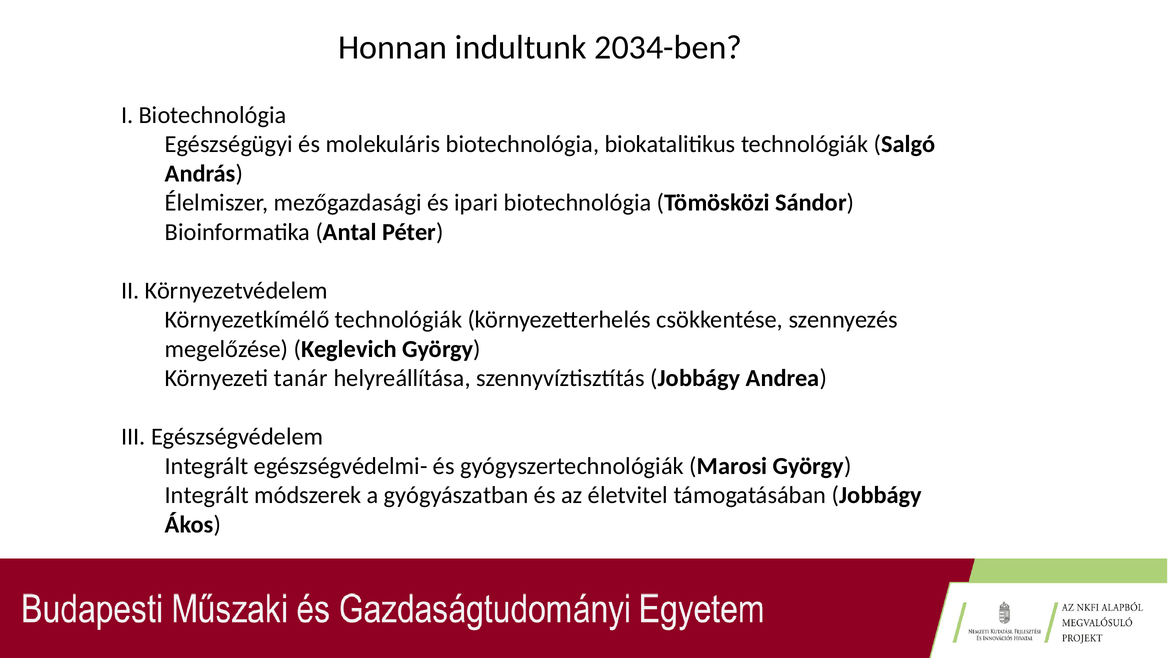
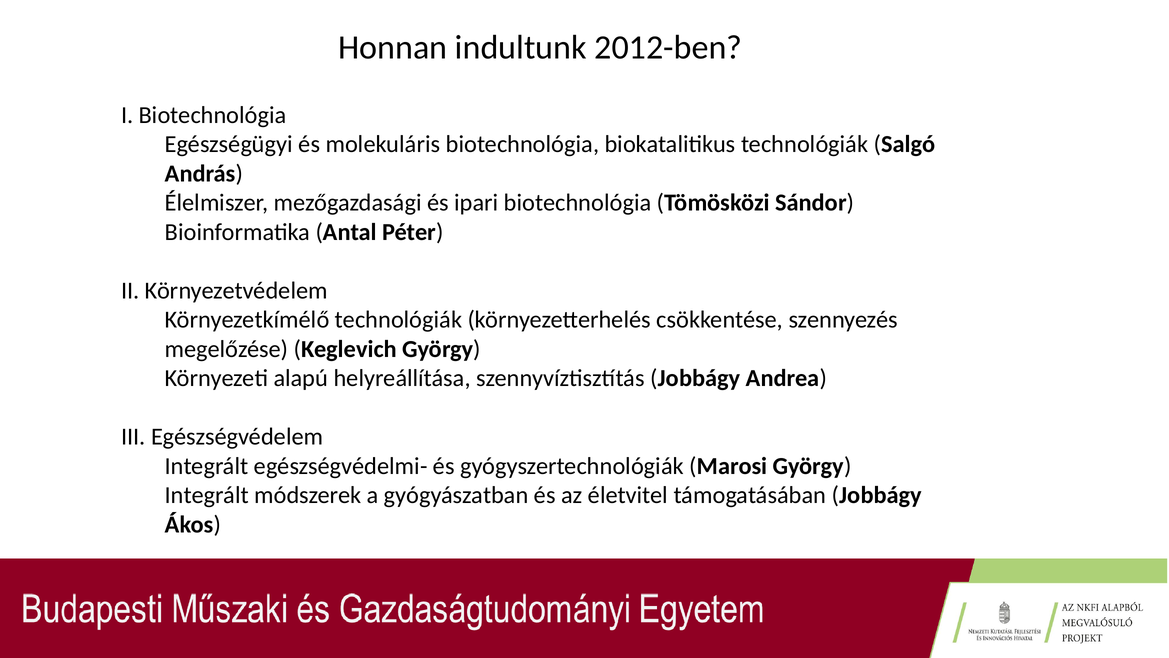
2034-ben: 2034-ben -> 2012-ben (668, 48)
tanár: tanár -> alapú (301, 378)
